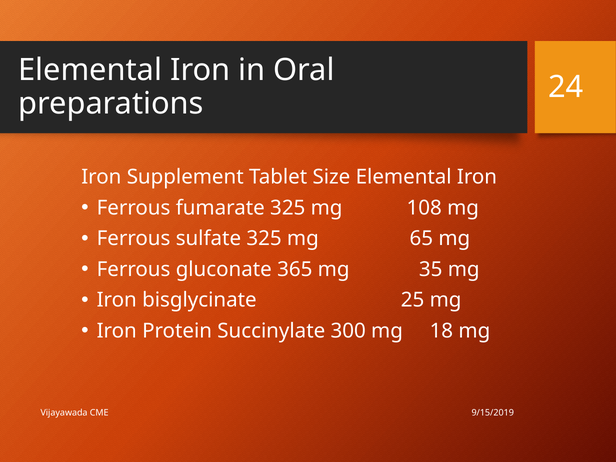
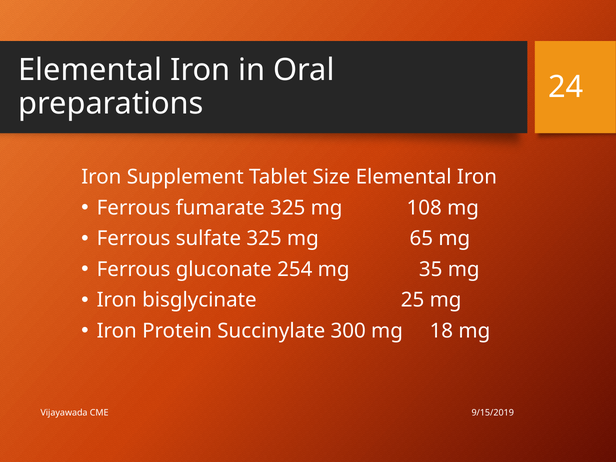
365: 365 -> 254 (295, 269)
